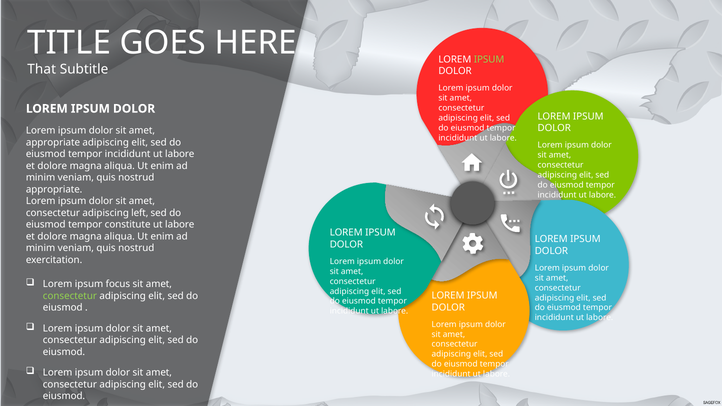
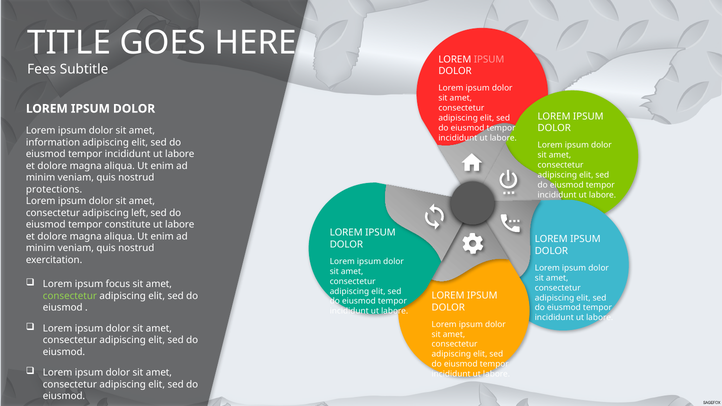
IPSUM colour: light green -> pink (489, 59)
That: That -> Fees (42, 69)
appropriate: appropriate -> information (53, 142)
appropriate: appropriate -> protections (54, 189)
